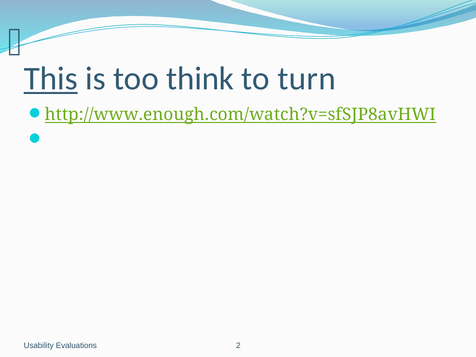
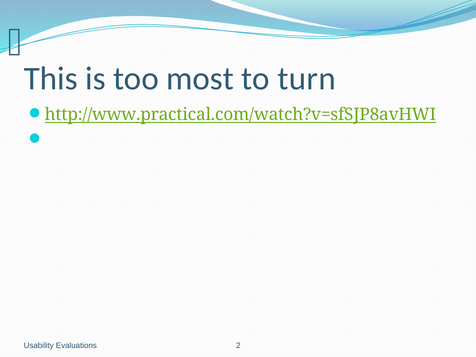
This underline: present -> none (51, 79)
think: think -> most (200, 79)
http://www.enough.com/watch?v=sfSJP8avHWI: http://www.enough.com/watch?v=sfSJP8avHWI -> http://www.practical.com/watch?v=sfSJP8avHWI (241, 115)
